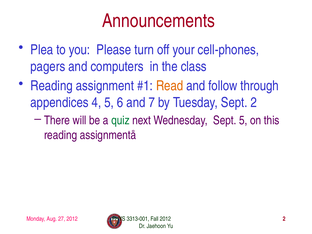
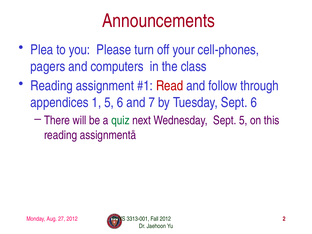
Read colour: orange -> red (170, 86)
4: 4 -> 1 (96, 103)
Sept 2: 2 -> 6 (254, 103)
